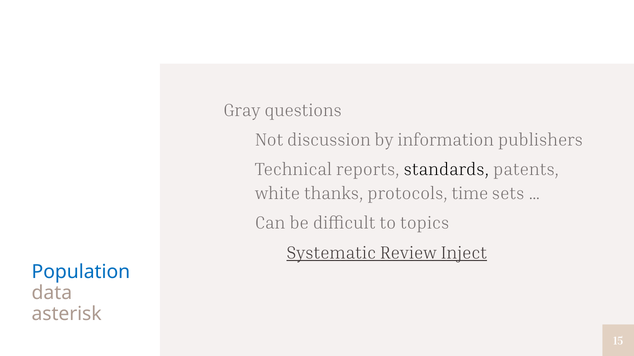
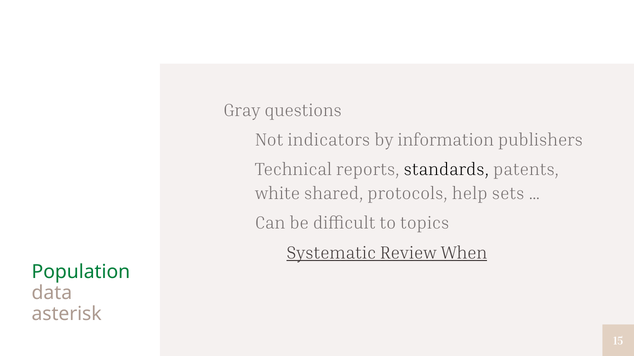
discussion: discussion -> indicators (329, 140)
thanks: thanks -> shared (334, 194)
time: time -> help (470, 194)
Inject: Inject -> When (464, 253)
Population colour: blue -> green (81, 273)
